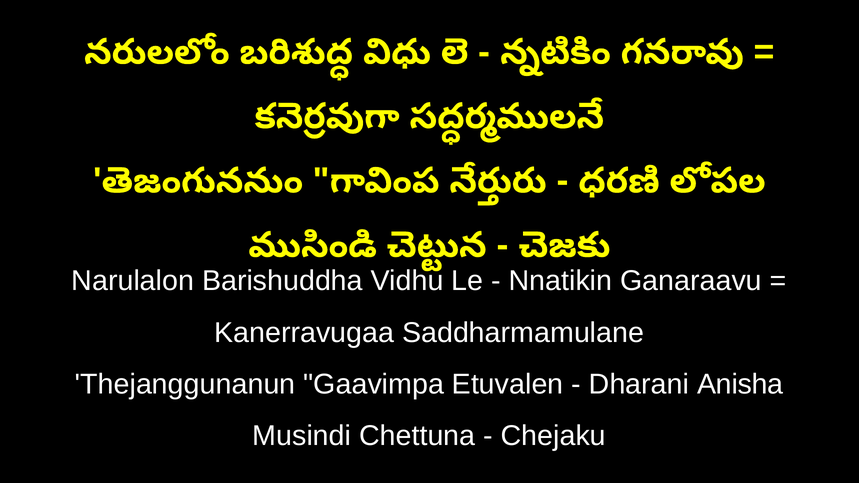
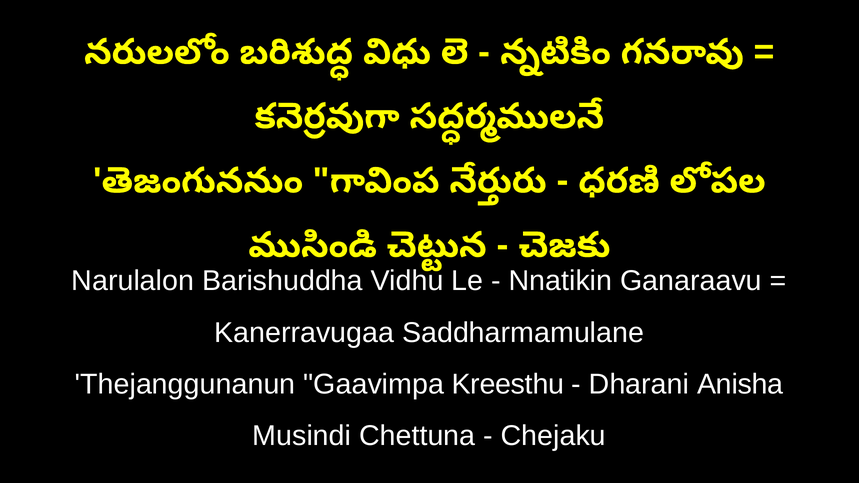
Etuvalen: Etuvalen -> Kreesthu (508, 384)
